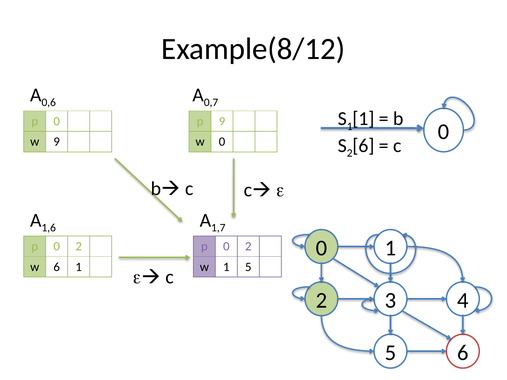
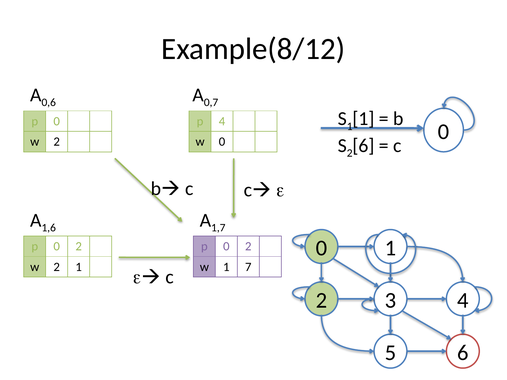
p 9: 9 -> 4 (222, 121)
9: 9 -> 2 (57, 142)
6: 6 -> 2 (57, 267)
1 5: 5 -> 7 (248, 267)
